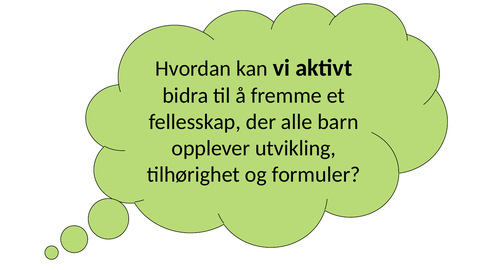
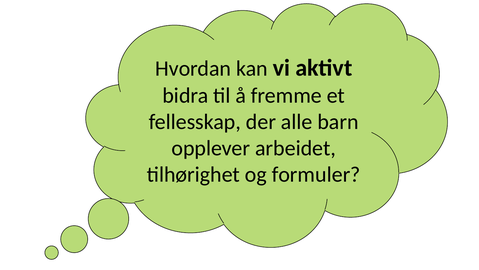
utvikling: utvikling -> arbeidet (296, 148)
